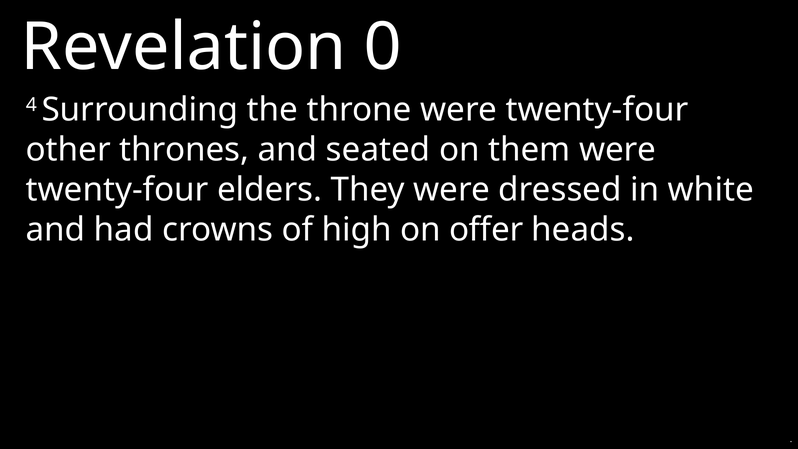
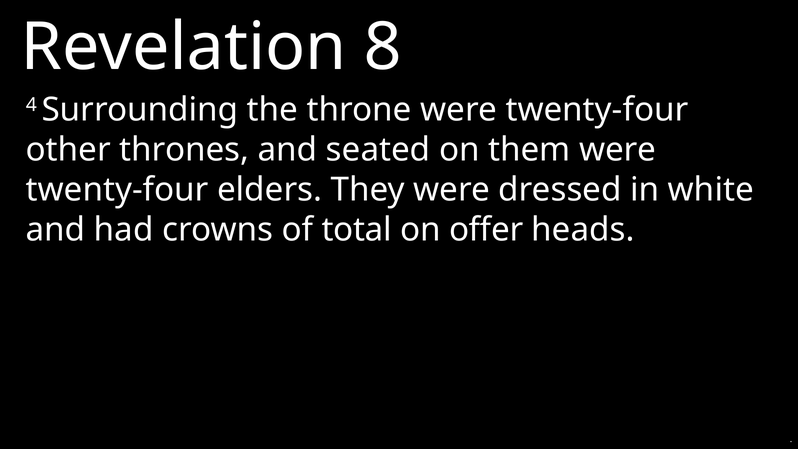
0: 0 -> 8 (383, 47)
high: high -> total (357, 230)
